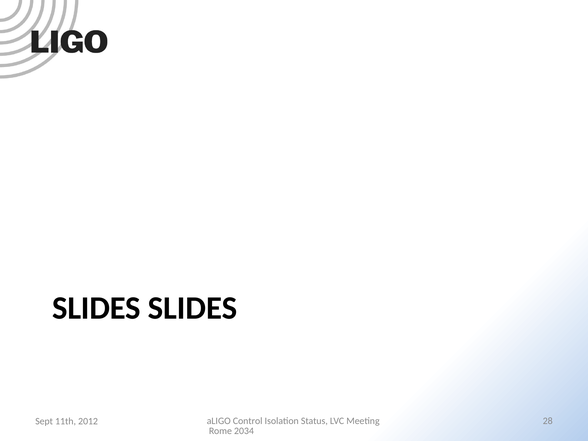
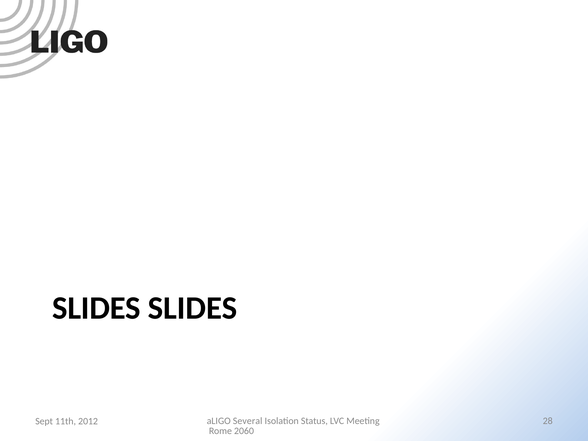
Control: Control -> Several (248, 421)
2034: 2034 -> 2060 (244, 431)
